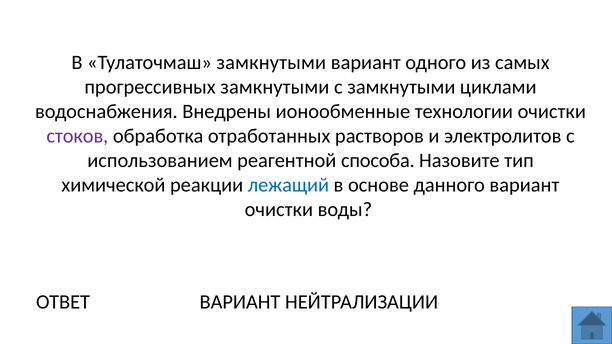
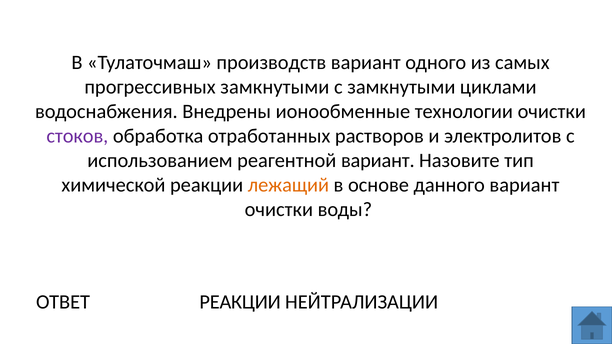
Тулаточмаш замкнутыми: замкнутыми -> производств (271, 63)
реагентной способа: способа -> вариант (378, 160)
лежащий colour: blue -> orange (288, 185)
ОТВЕТ ВАРИАНТ: ВАРИАНТ -> РЕАКЦИИ (240, 302)
